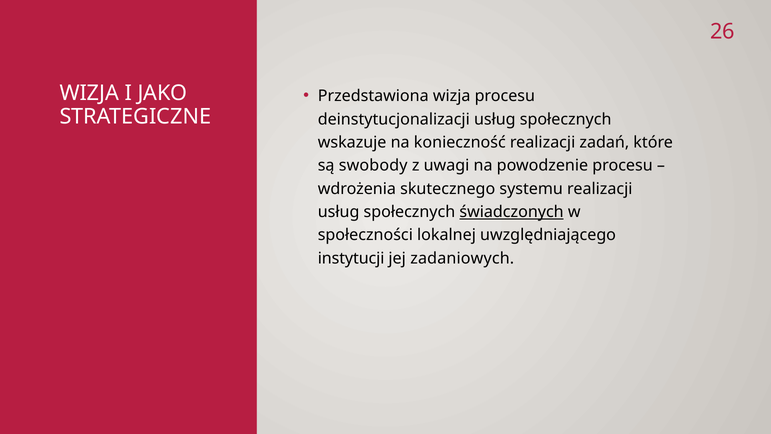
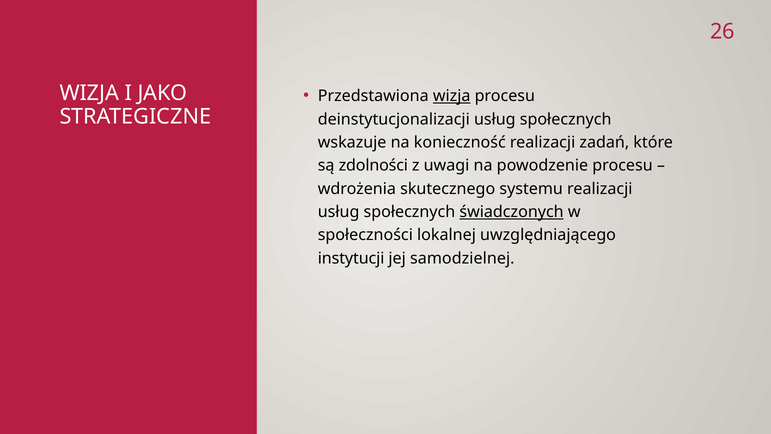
wizja underline: none -> present (452, 96)
swobody: swobody -> zdolności (373, 165)
zadaniowych: zadaniowych -> samodzielnej (462, 258)
